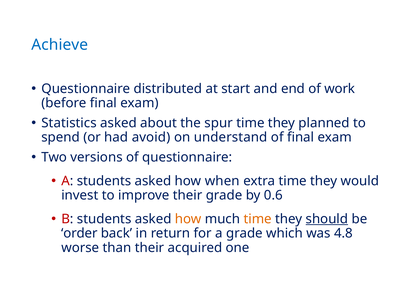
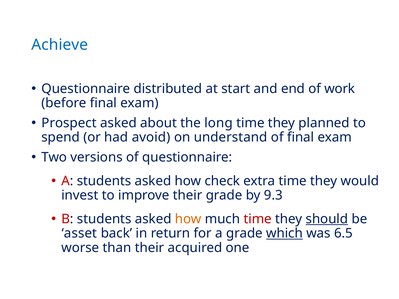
Statistics: Statistics -> Prospect (69, 123)
spur: spur -> long (219, 123)
when: when -> check (222, 181)
0.6: 0.6 -> 9.3 (273, 195)
time colour: orange -> red (258, 219)
order: order -> asset (79, 234)
which underline: none -> present (284, 234)
4.8: 4.8 -> 6.5 (343, 234)
